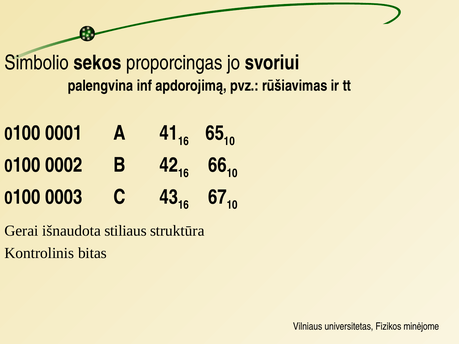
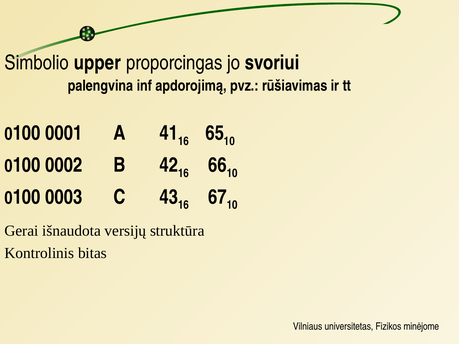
sekos: sekos -> upper (97, 63)
stiliaus: stiliaus -> versijų (125, 231)
